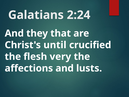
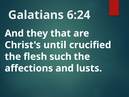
2:24: 2:24 -> 6:24 (79, 15)
very: very -> such (60, 56)
